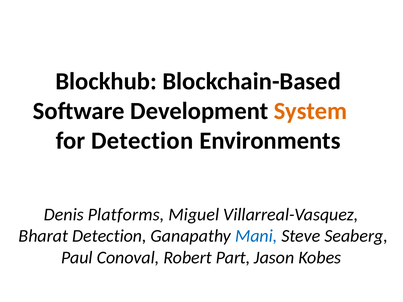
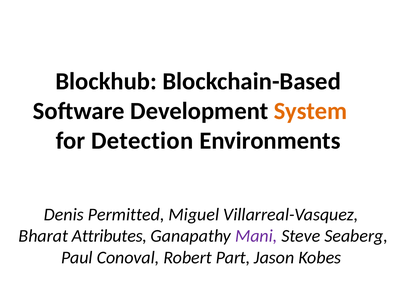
Platforms: Platforms -> Permitted (126, 215)
Bharat Detection: Detection -> Attributes (109, 236)
Mani colour: blue -> purple (256, 236)
